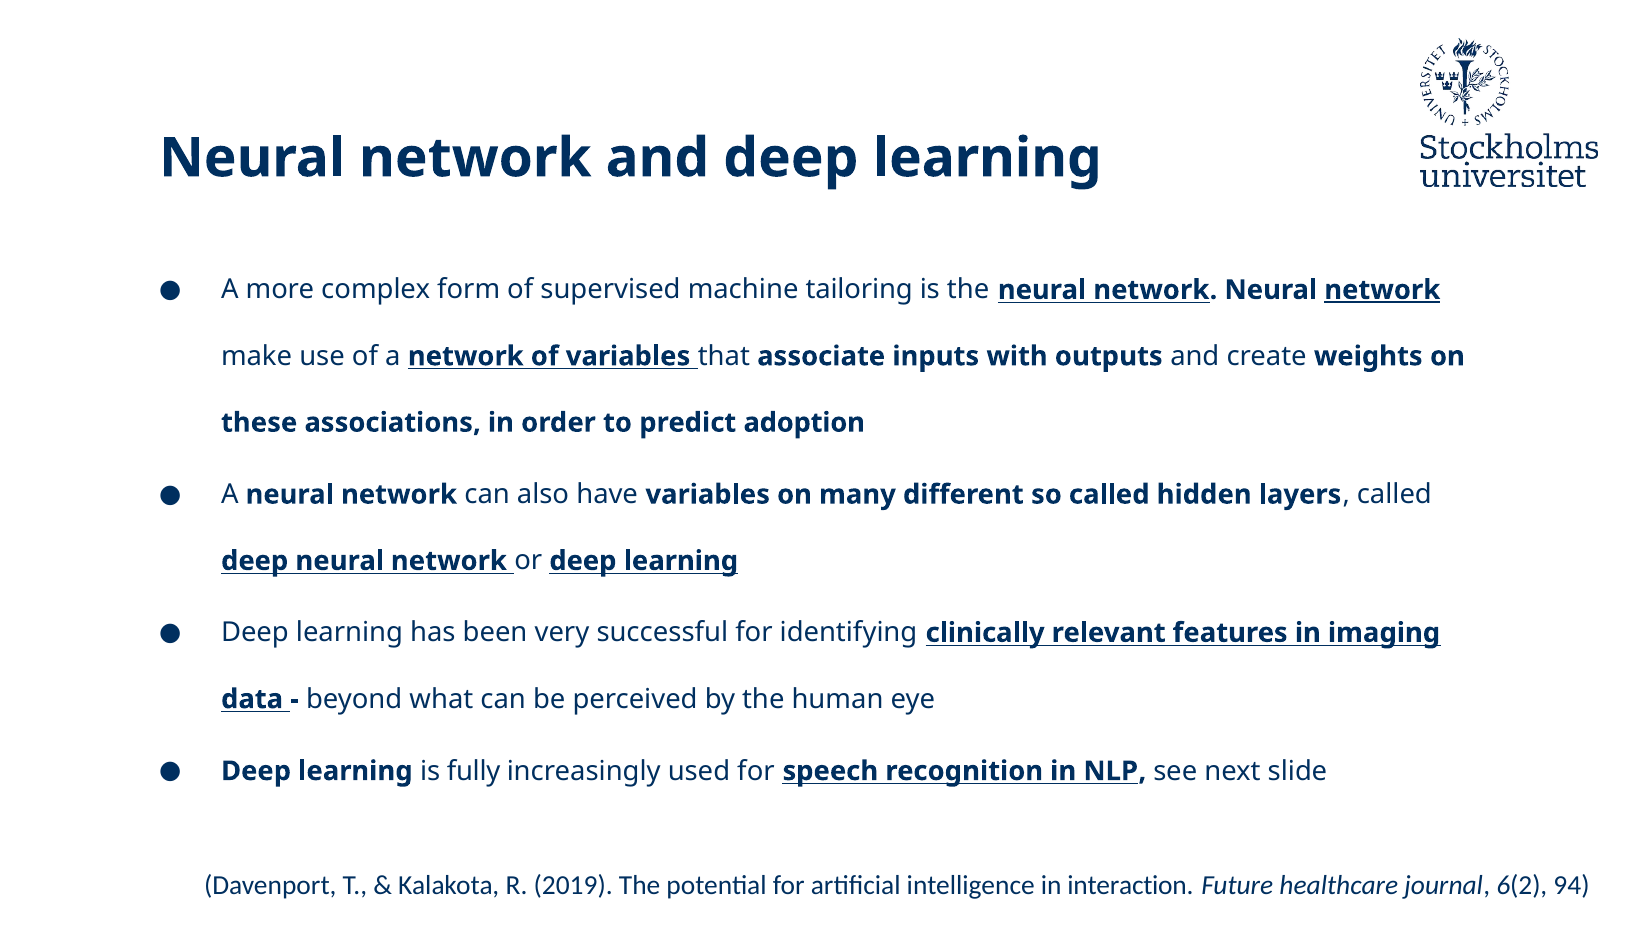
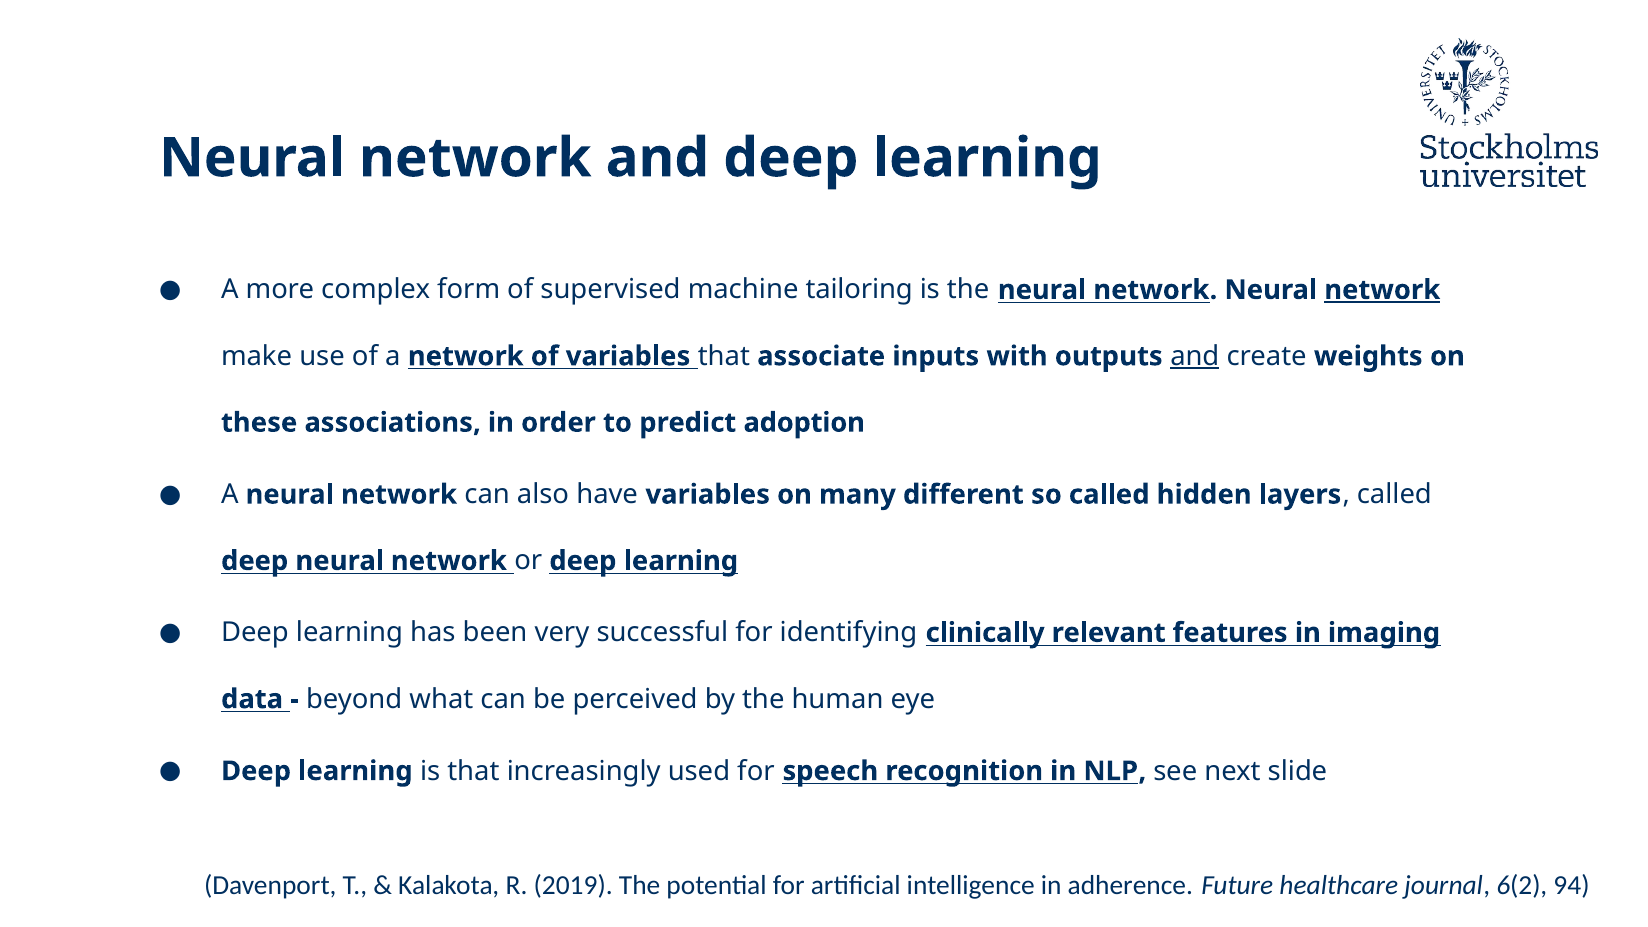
and underline: none -> present (1195, 356)
is fully: fully -> that (473, 771)
interaction: interaction -> adherence (1130, 885)
